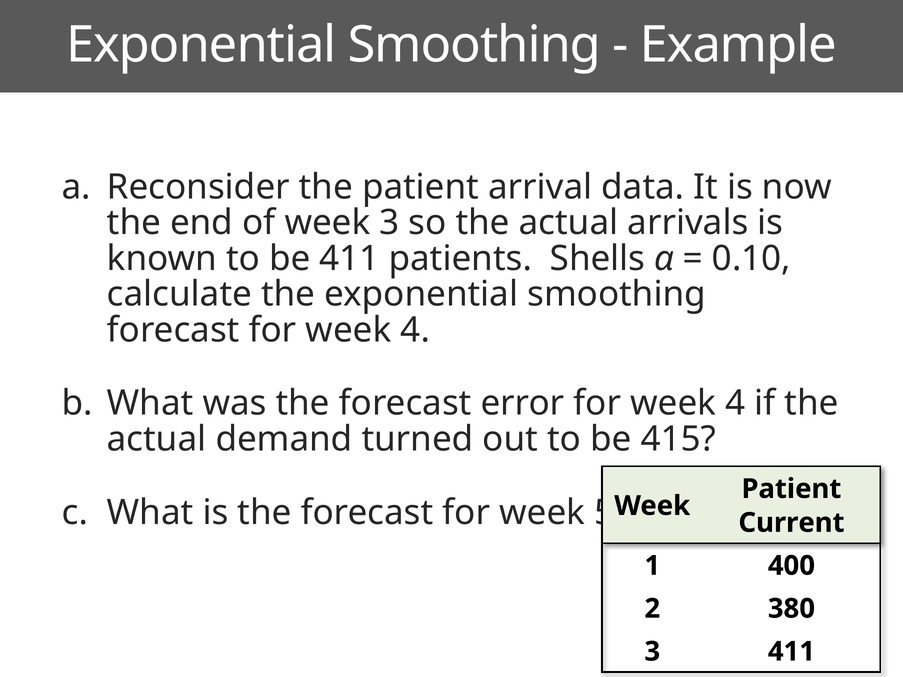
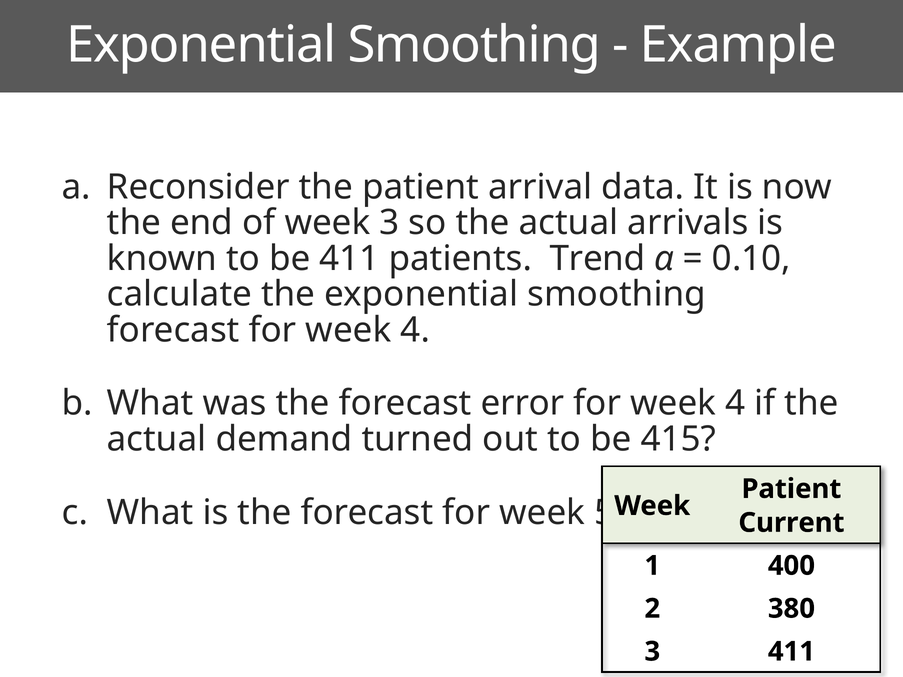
Shells: Shells -> Trend (598, 259)
